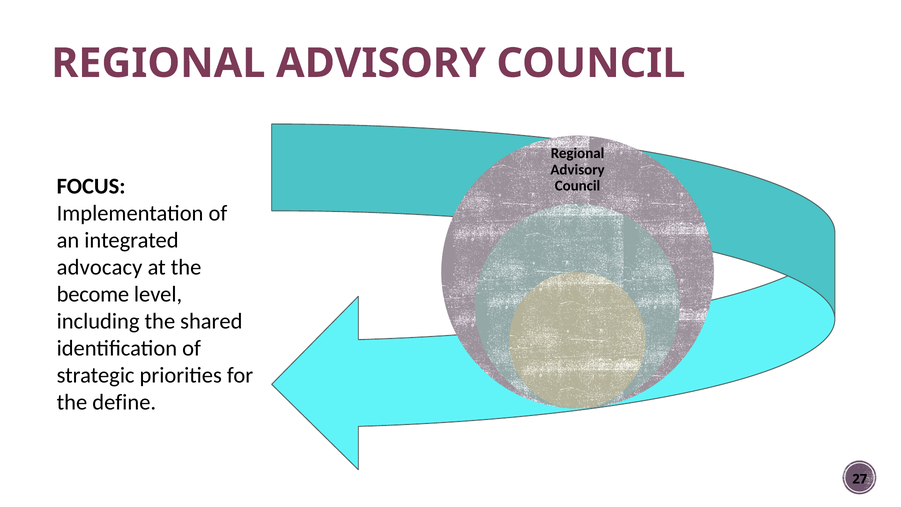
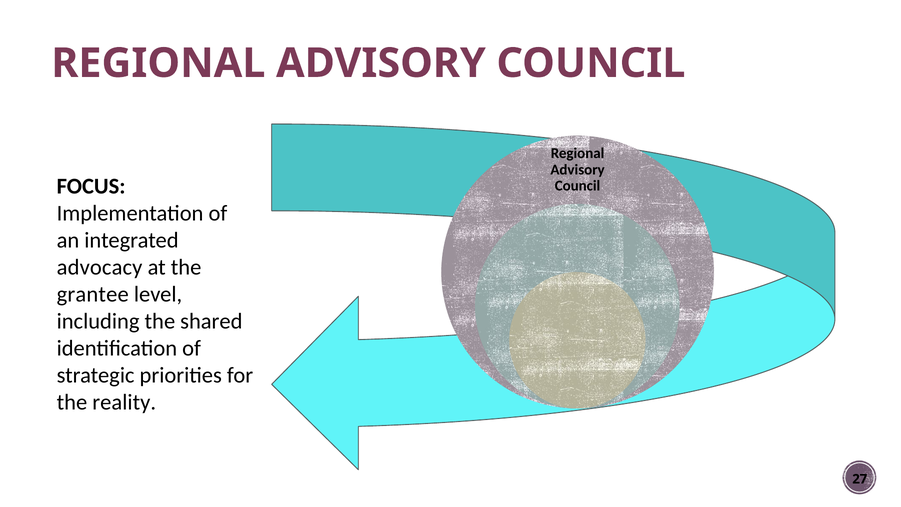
become: become -> grantee (93, 294)
define: define -> reality (124, 402)
